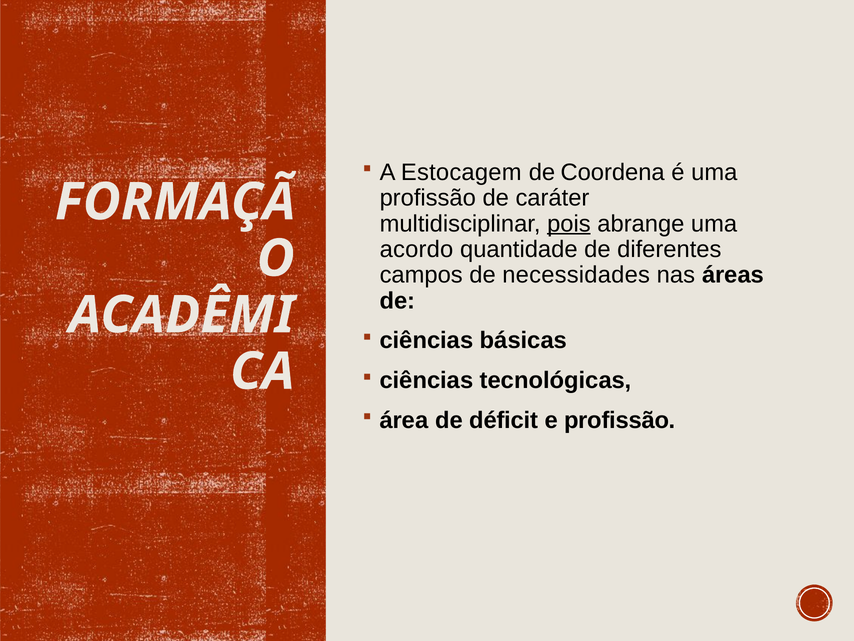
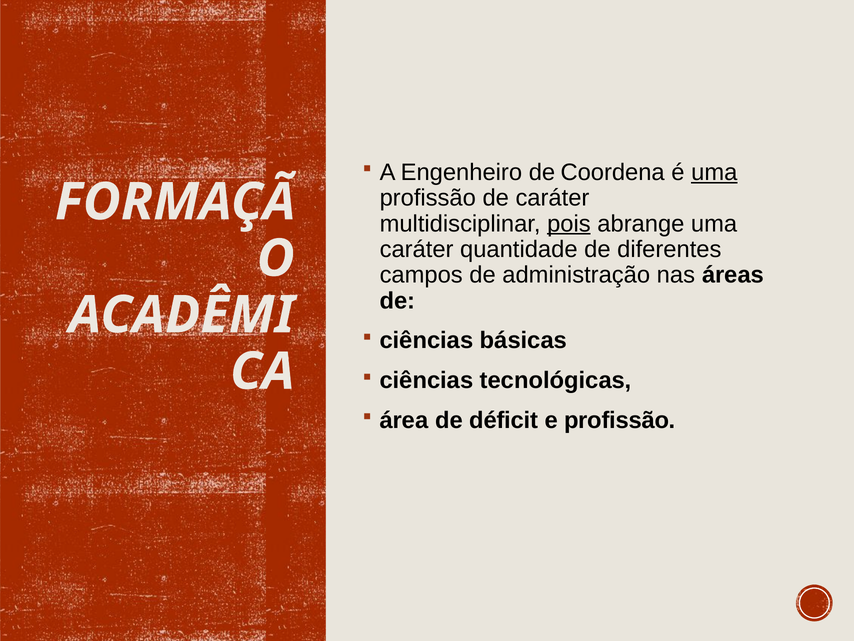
Estocagem: Estocagem -> Engenheiro (461, 172)
uma underline: none -> present (714, 172)
acordo: acordo -> caráter (417, 249)
necessidades: necessidades -> administração (576, 275)
